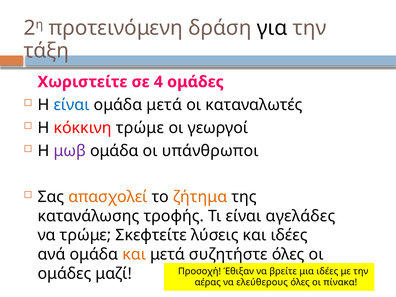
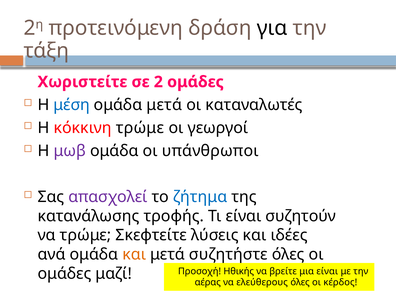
σε 4: 4 -> 2 (158, 82)
Η είναι: είναι -> μέση (72, 105)
απασχολεί colour: orange -> purple (108, 197)
ζήτημα colour: orange -> blue (200, 197)
αγελάδες: αγελάδες -> συζητούν (301, 216)
Έθιξαν: Έθιξαν -> Ηθικής (239, 271)
μια ιδέες: ιδέες -> είναι (327, 271)
πίνακα: πίνακα -> κέρδος (340, 282)
